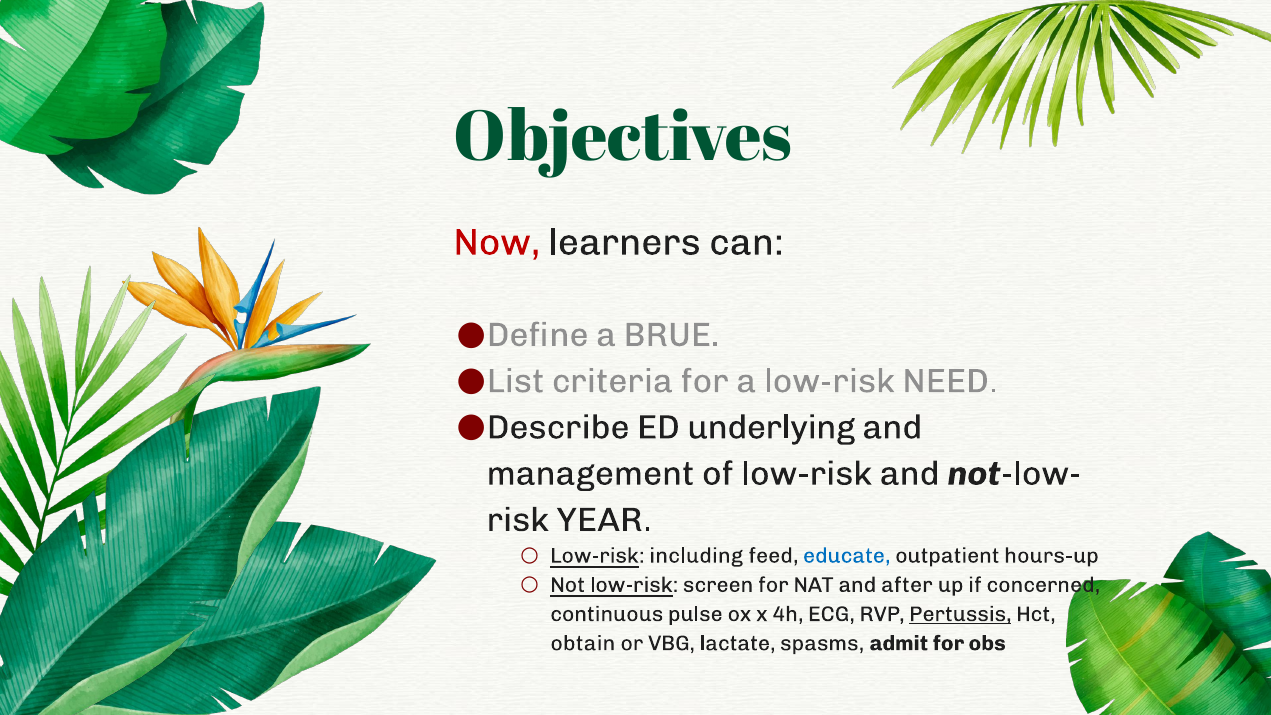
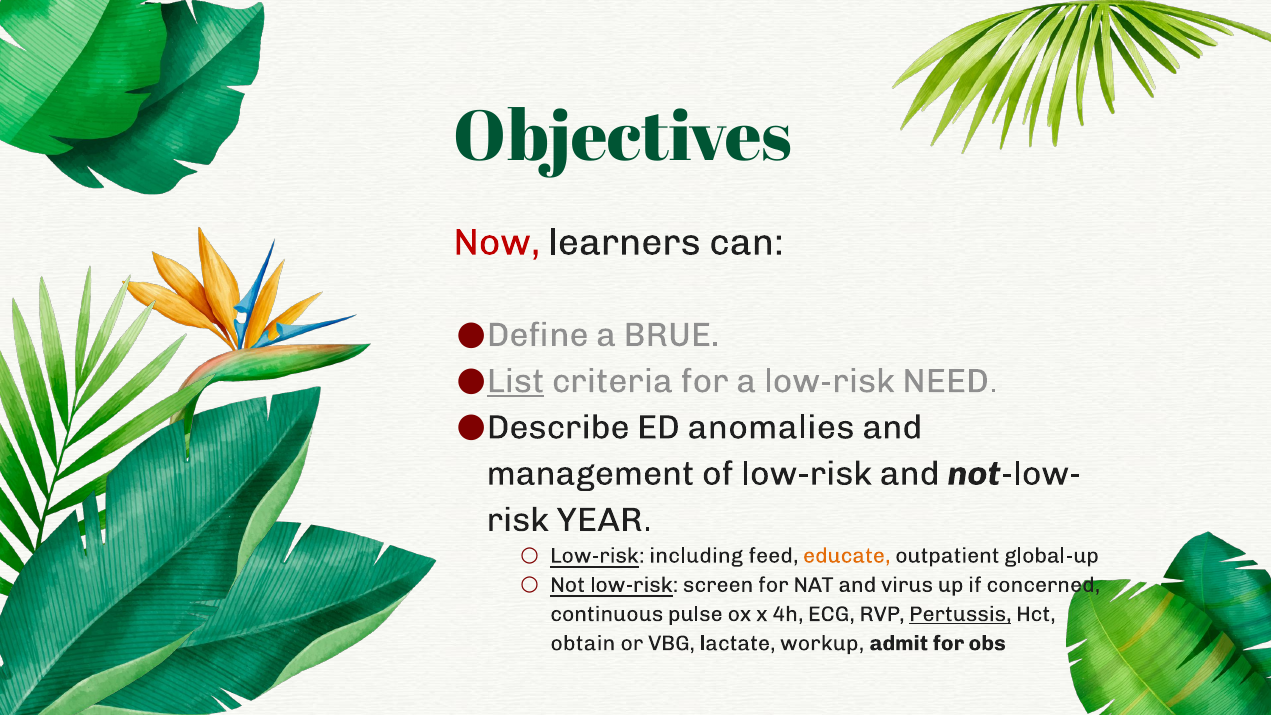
List underline: none -> present (516, 381)
underlying: underlying -> anomalies (771, 427)
educate colour: blue -> orange (847, 556)
hours-up: hours-up -> global-up (1052, 556)
after: after -> virus (907, 585)
spasms: spasms -> workup (822, 643)
